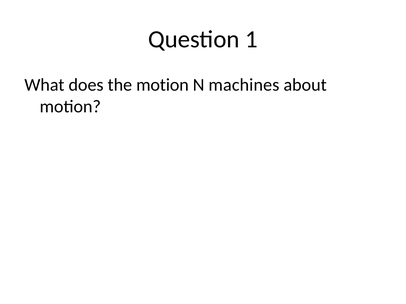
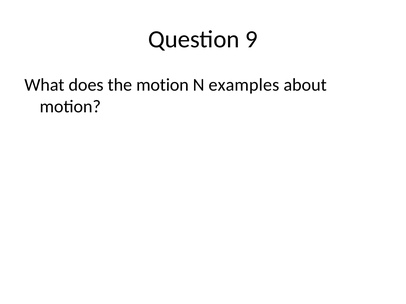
1: 1 -> 9 (251, 39)
machines: machines -> examples (244, 85)
